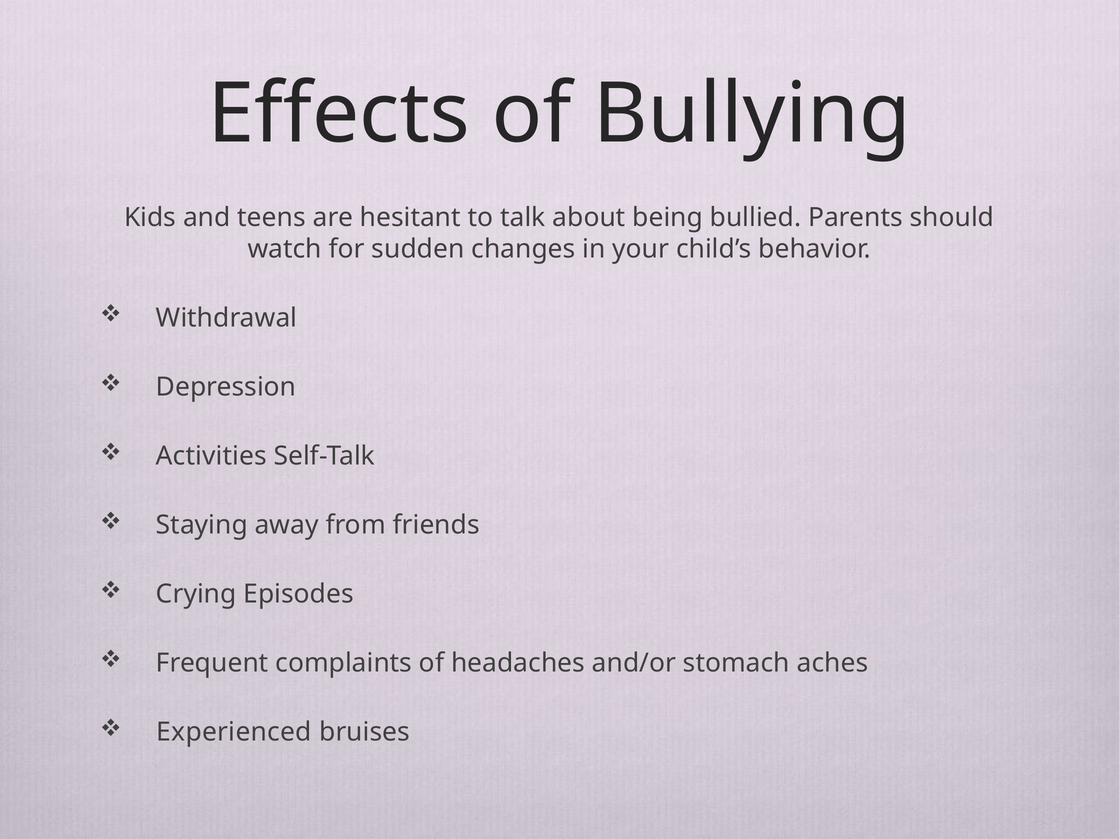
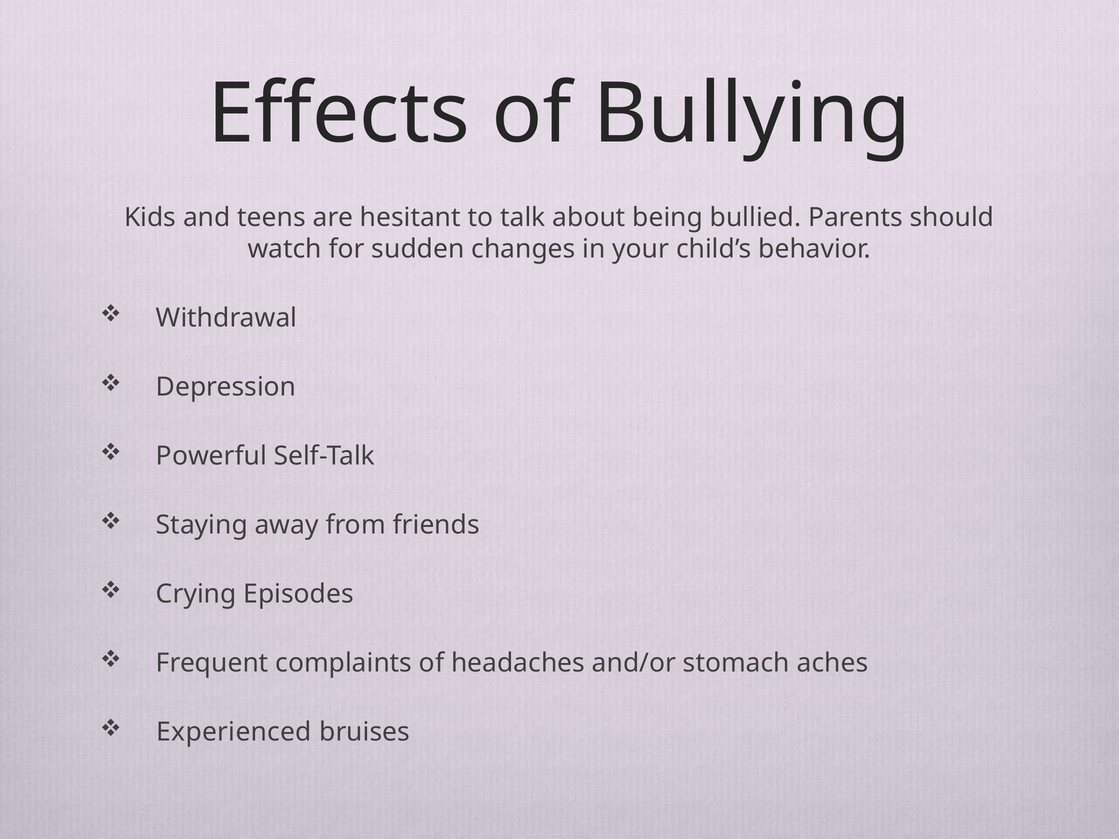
Activities: Activities -> Powerful (211, 456)
